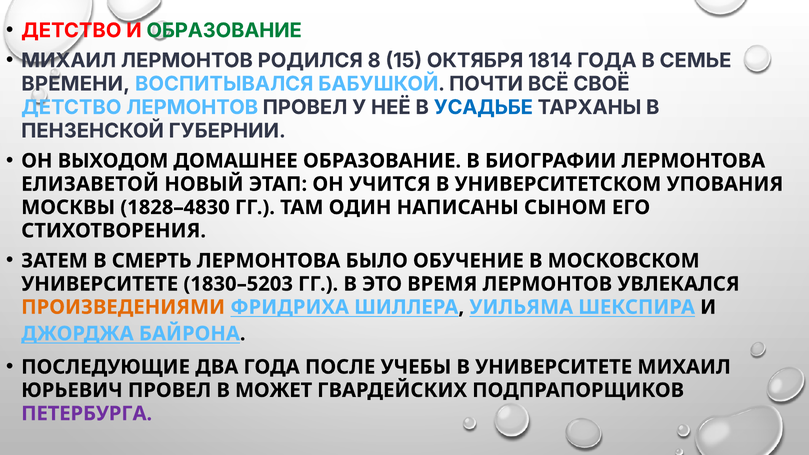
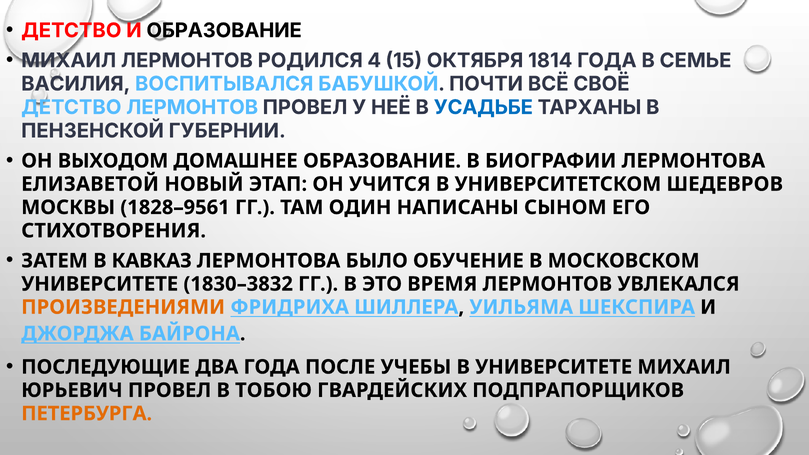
ОБРАЗОВАНИЕ colour: green -> black (224, 31)
8: 8 -> 4 (374, 61)
ВРЕМЕНИ: ВРЕМЕНИ -> ВАСИЛИЯ (76, 84)
УПОВАНИЯ: УПОВАНИЯ -> ШЕДЕВРОВ (725, 184)
1828–4830: 1828–4830 -> 1828–9561 (175, 207)
СМЕРТЬ: СМЕРТЬ -> КАВКАЗ (152, 261)
1830–5203: 1830–5203 -> 1830–3832 (238, 284)
МОЖЕТ: МОЖЕТ -> ТОБОЮ (274, 390)
ПЕТЕРБУРГА colour: purple -> orange (87, 414)
